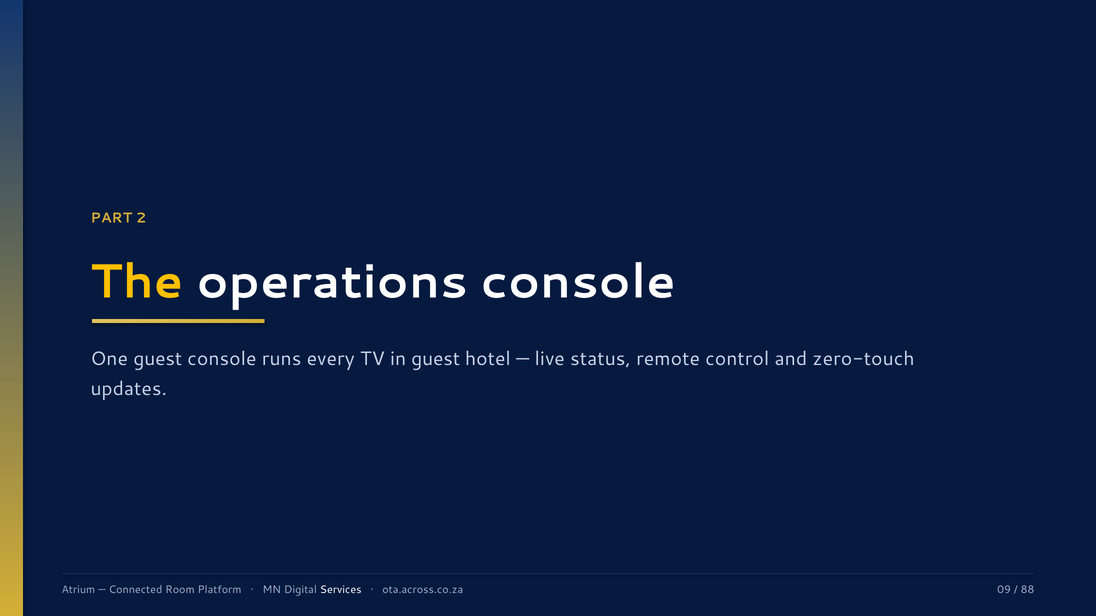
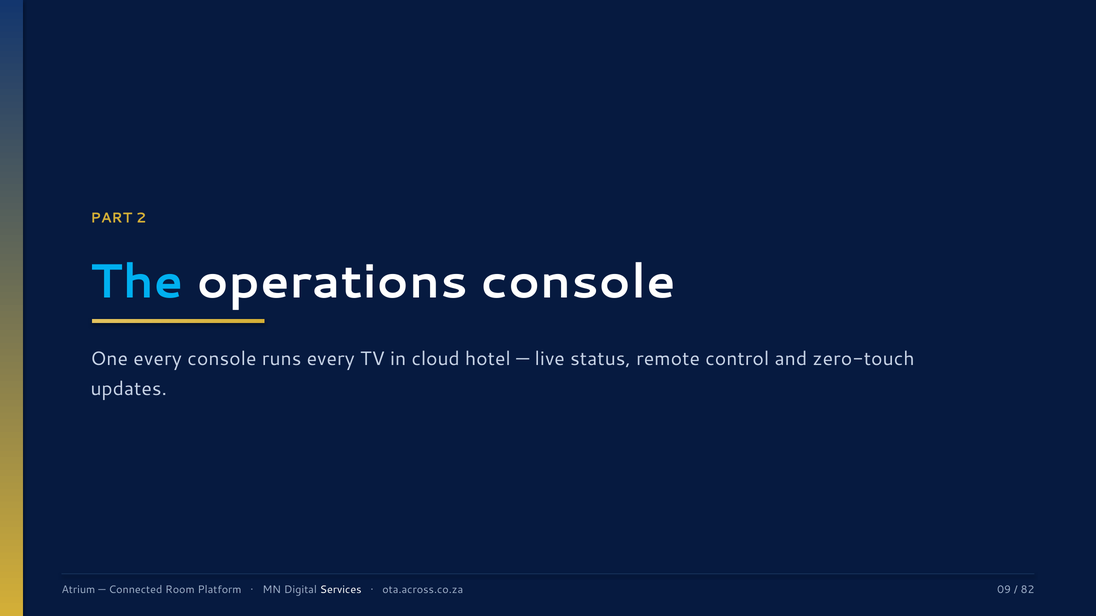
The colour: yellow -> light blue (137, 282)
One guest: guest -> every (158, 359)
in guest: guest -> cloud (436, 359)
88: 88 -> 82 (1028, 590)
